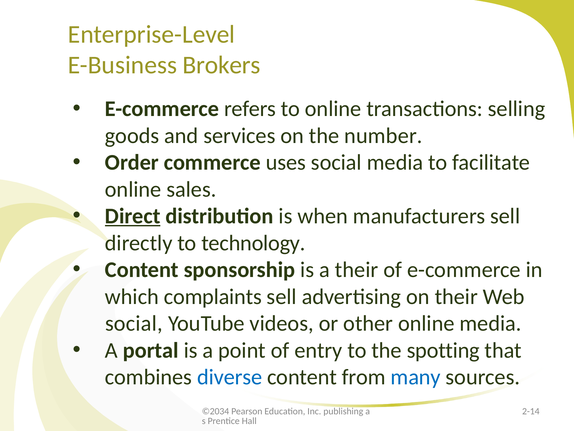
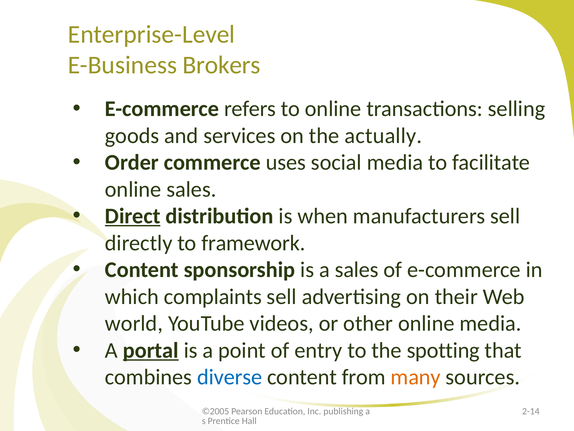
number: number -> actually (383, 136)
technology: technology -> framework (253, 243)
a their: their -> sales (357, 270)
social: social -> world (134, 323)
portal underline: none -> present (151, 350)
many colour: blue -> orange (416, 377)
©2034: ©2034 -> ©2005 (215, 411)
